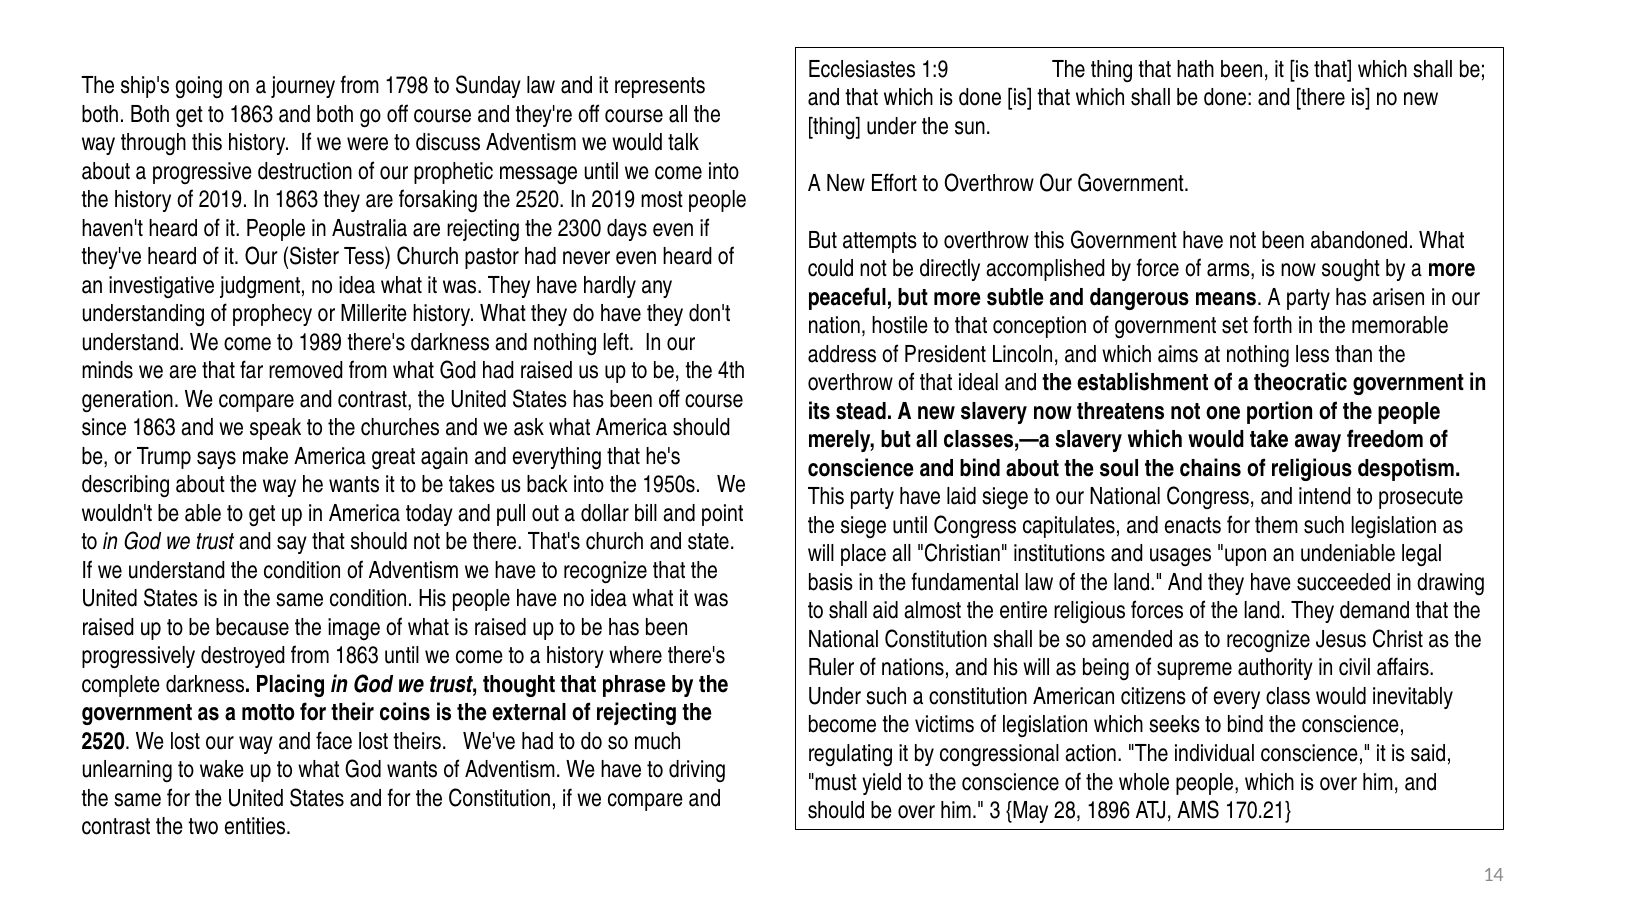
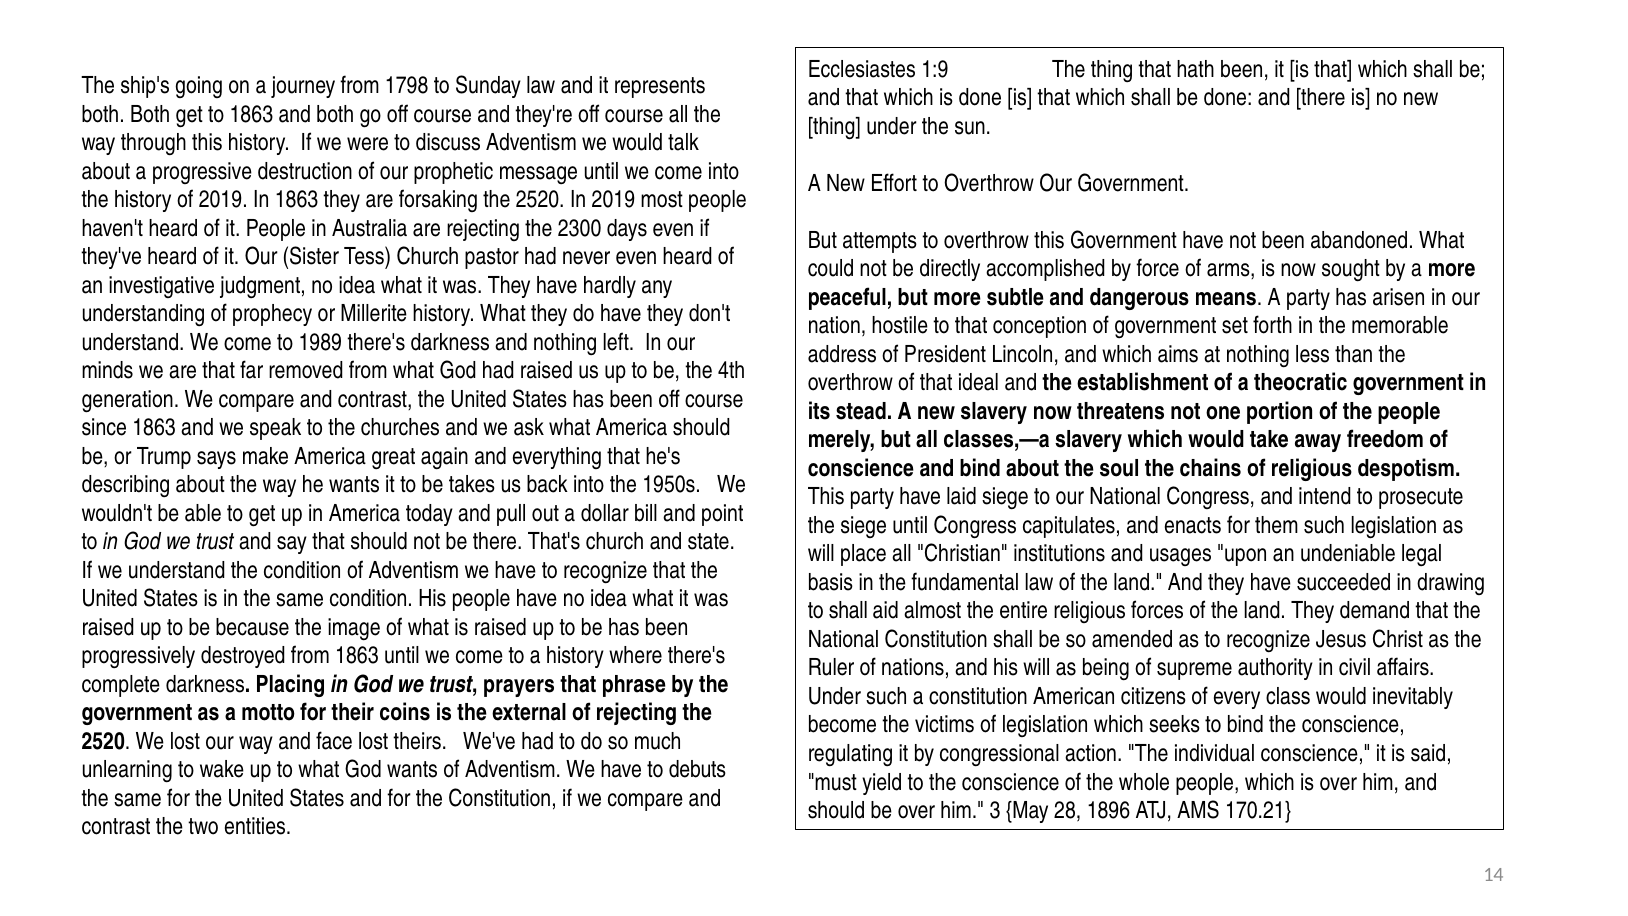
thought: thought -> prayers (519, 684)
driving: driving -> debuts (698, 770)
